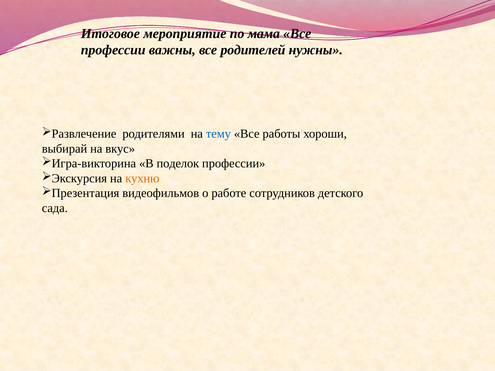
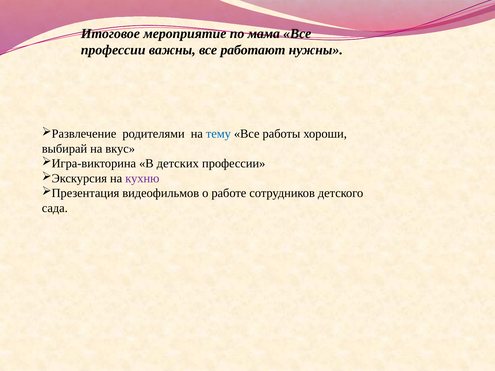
родителей: родителей -> работают (253, 50)
поделок: поделок -> детских (178, 164)
кухню colour: orange -> purple (142, 179)
